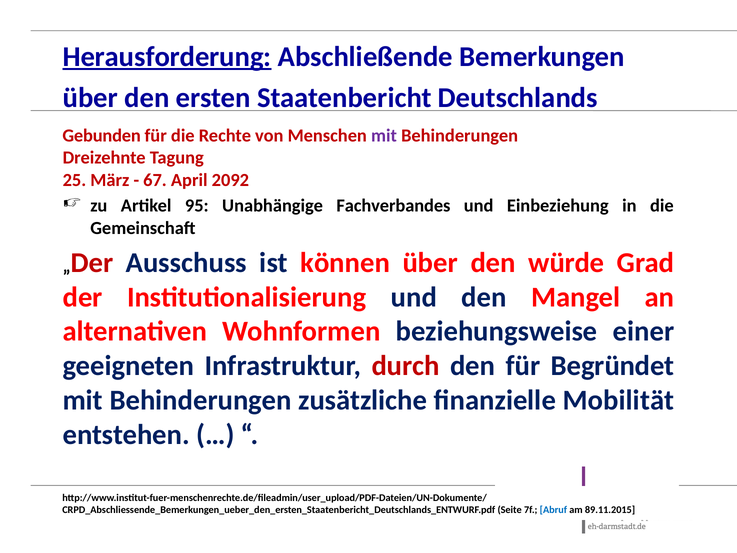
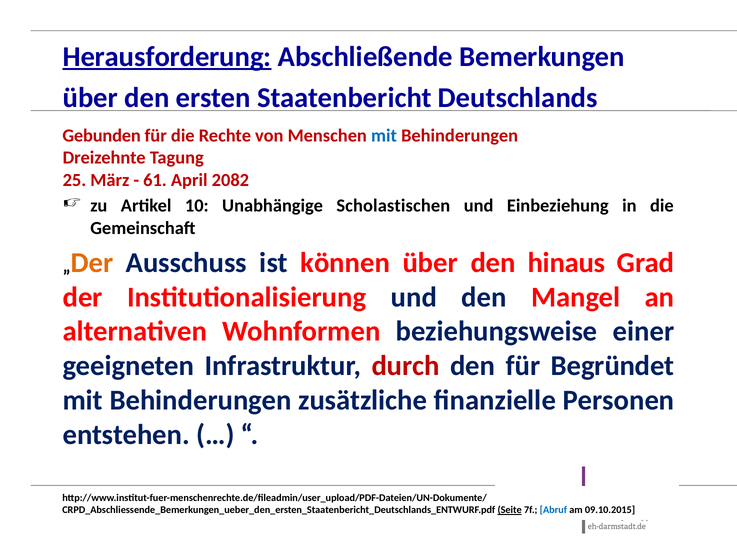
mit colour: purple -> blue (384, 136)
67: 67 -> 61 (155, 180)
2092: 2092 -> 2082 (230, 180)
95: 95 -> 10 (197, 206)
Fachverbandes: Fachverbandes -> Scholastischen (393, 206)
Der colour: red -> orange (92, 263)
würde: würde -> hinaus (566, 263)
Mobilität: Mobilität -> Personen (618, 400)
Seite underline: none -> present (510, 510)
89.11.2015: 89.11.2015 -> 09.10.2015 (610, 510)
